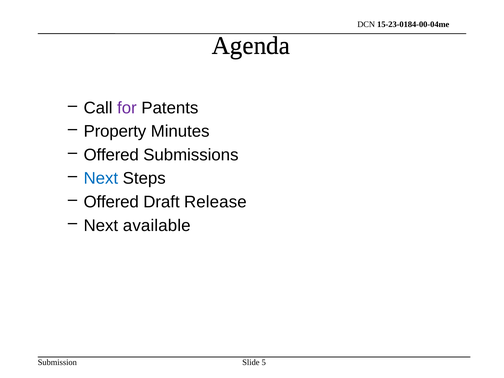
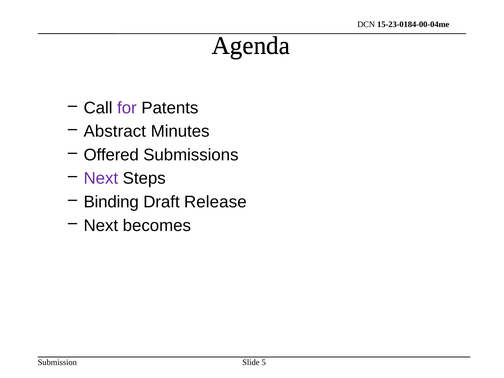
Property: Property -> Abstract (115, 131)
Next colour: blue -> purple (101, 178)
Offered: Offered -> Binding (111, 202)
available: available -> becomes (157, 225)
